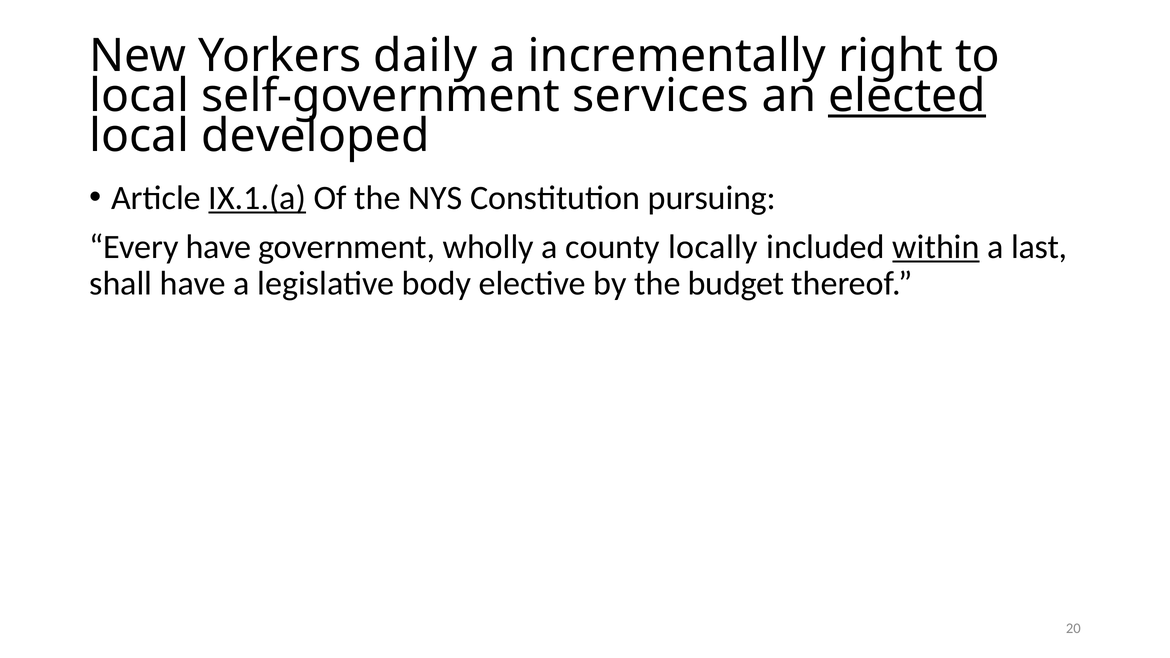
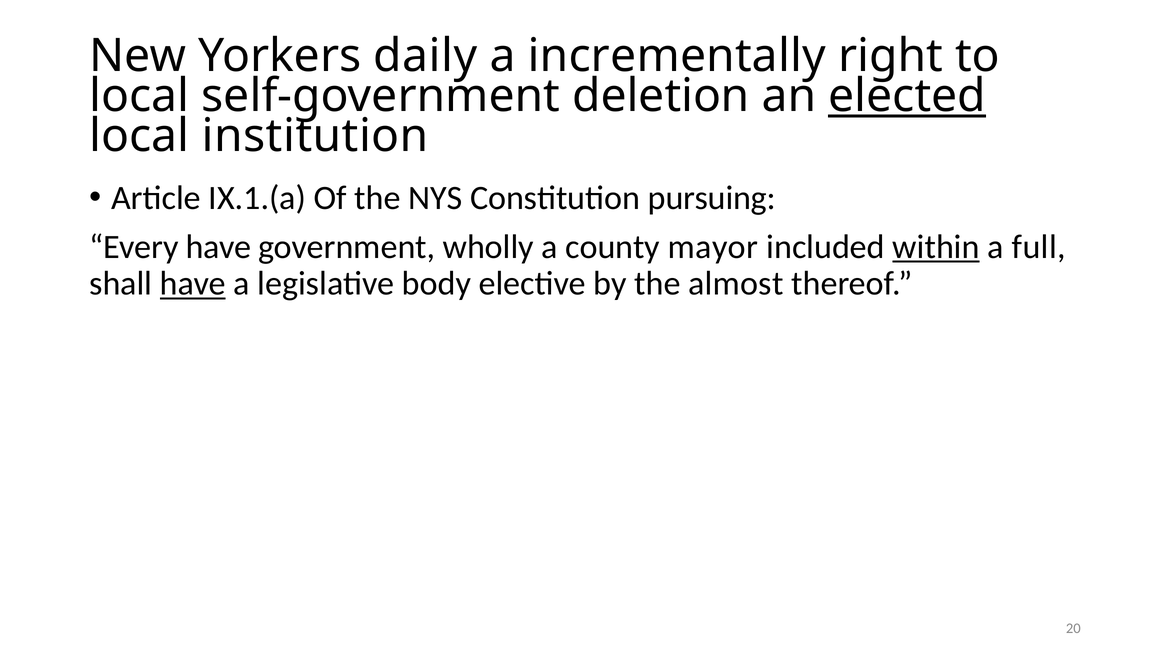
services: services -> deletion (661, 96)
developed: developed -> institution (315, 136)
IX.1.(a underline: present -> none (257, 198)
locally: locally -> mayor (713, 247)
last: last -> full (1039, 247)
have underline: none -> present (193, 284)
budget: budget -> almost (736, 284)
